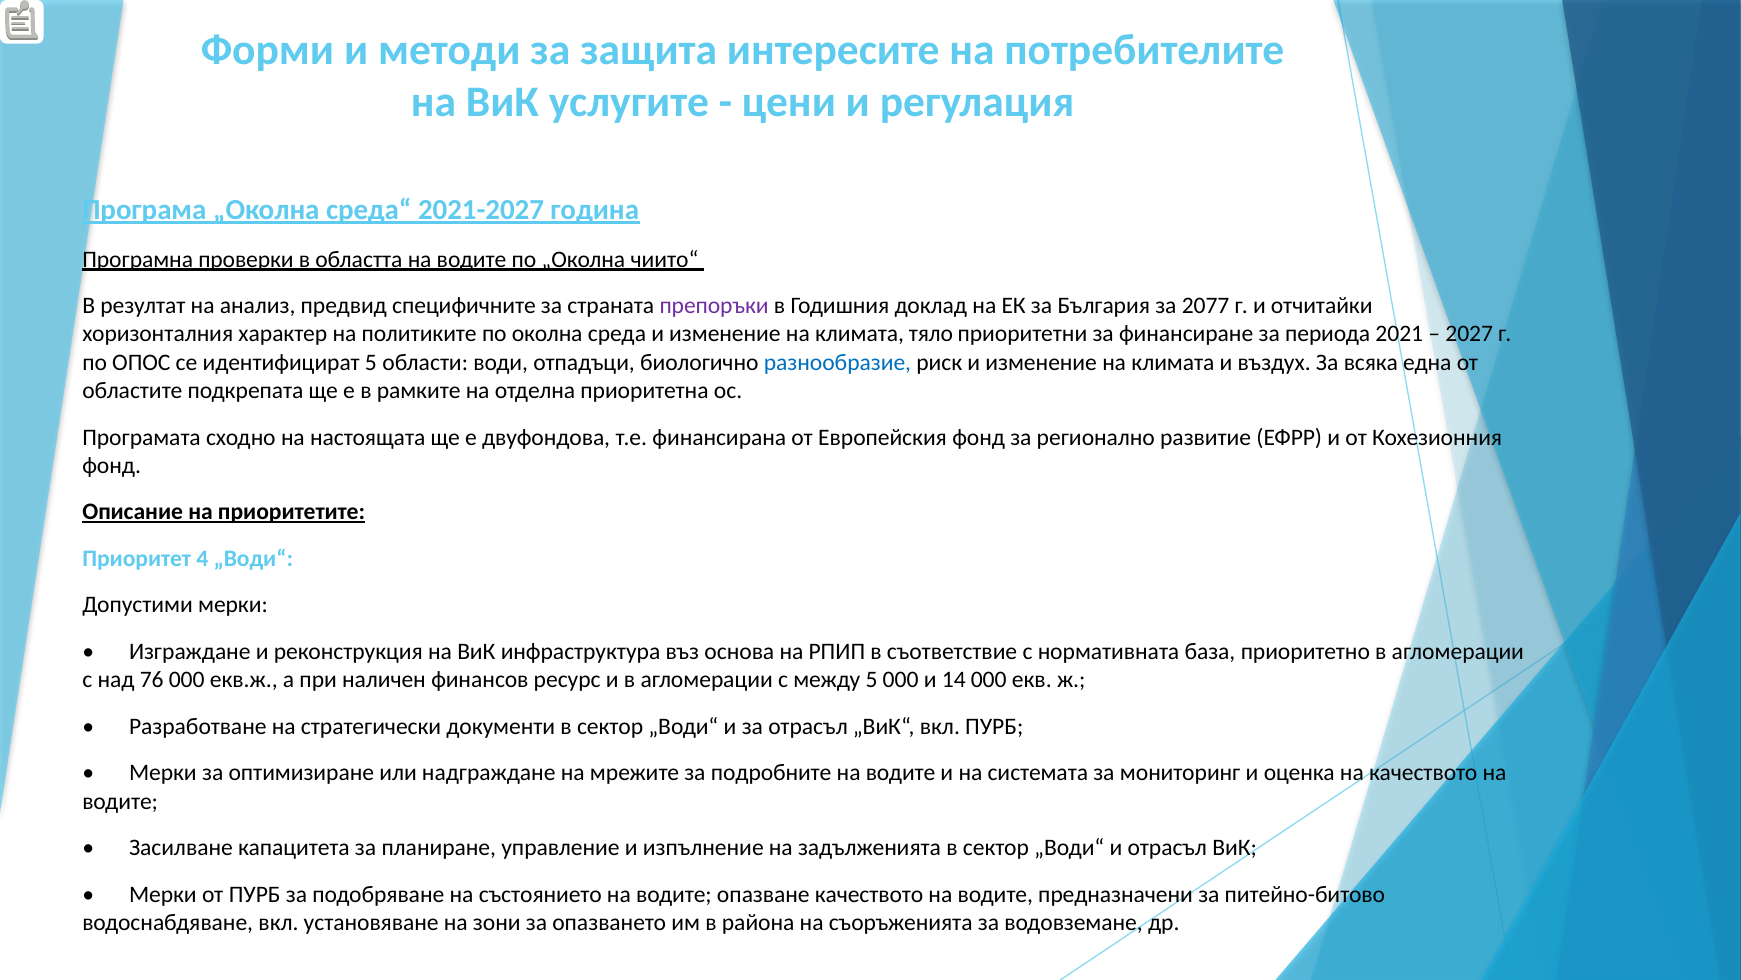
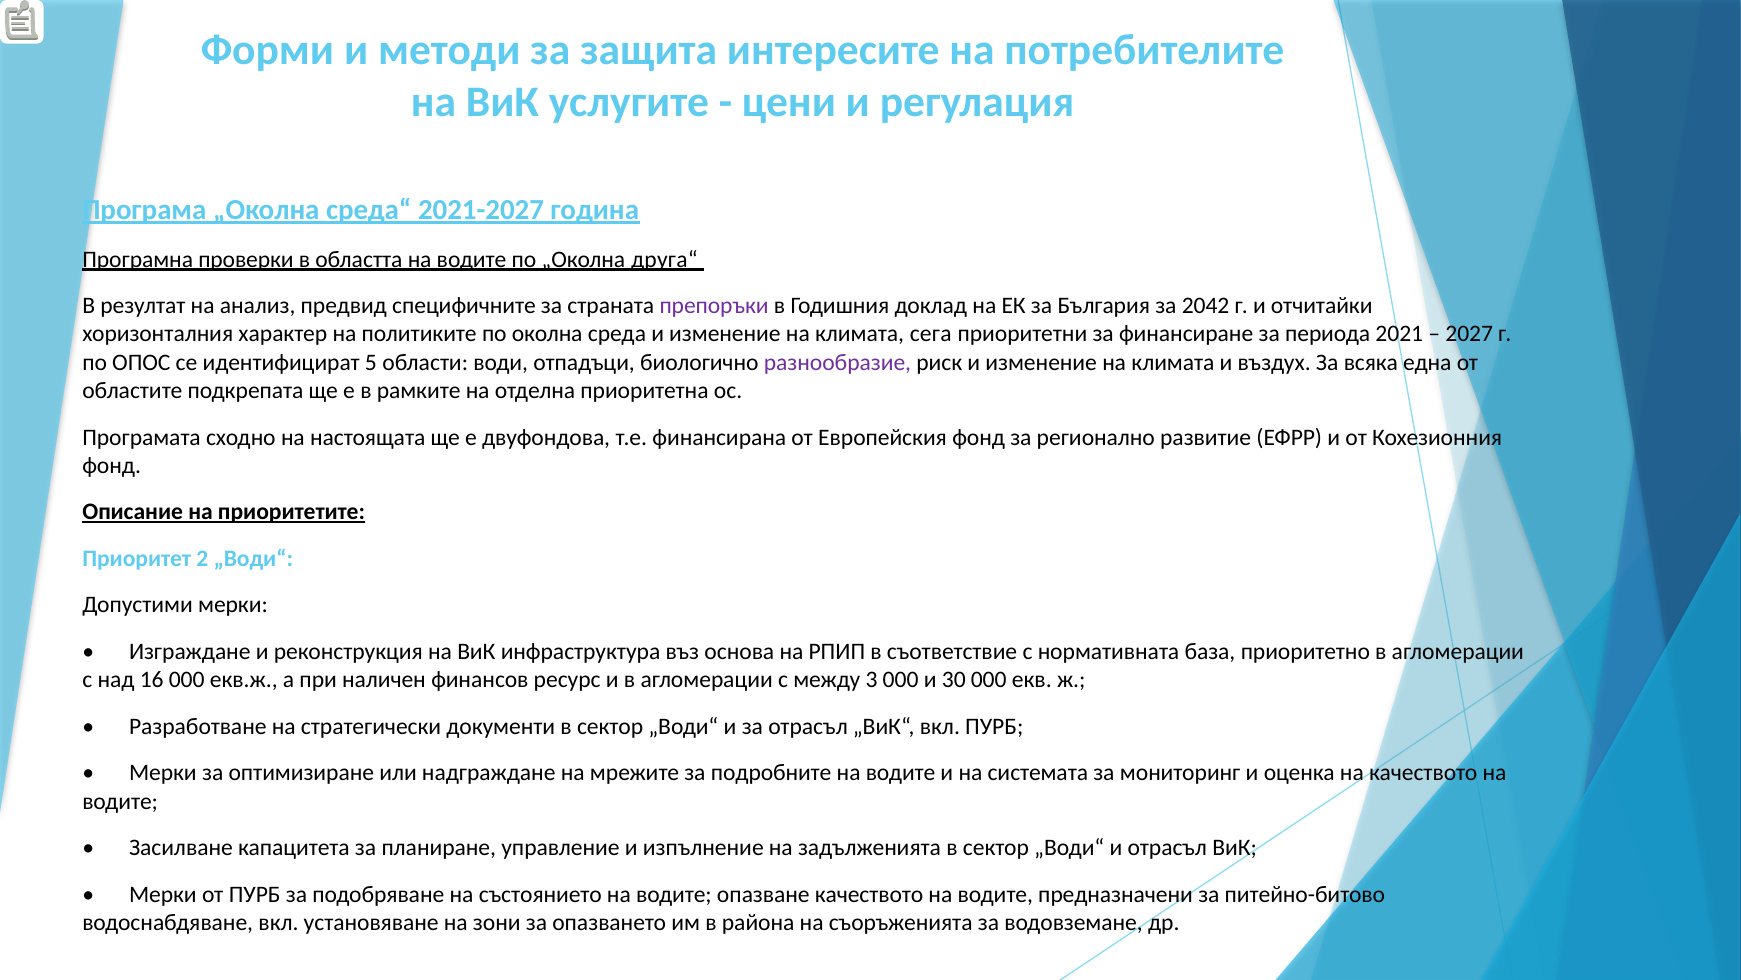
чиито“: чиито“ -> друга“ (664, 259)
2077: 2077 -> 2042 (1206, 306)
тяло: тяло -> сега (931, 334)
разнообразие colour: blue -> purple (837, 362)
4: 4 -> 2 (202, 558)
76: 76 -> 16 (152, 680)
между 5: 5 -> 3 (871, 680)
14: 14 -> 30 (954, 680)
